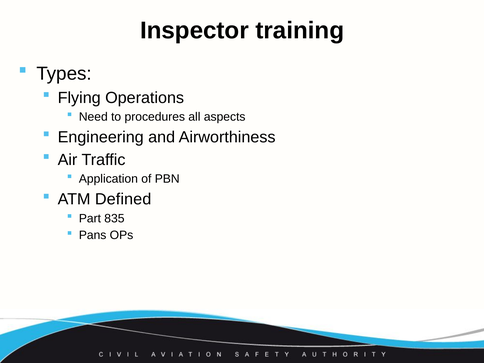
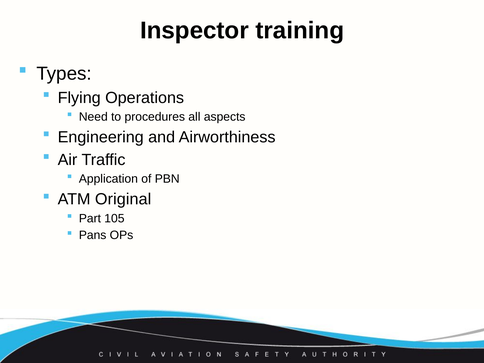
Defined: Defined -> Original (123, 199)
835: 835 -> 105 (114, 218)
